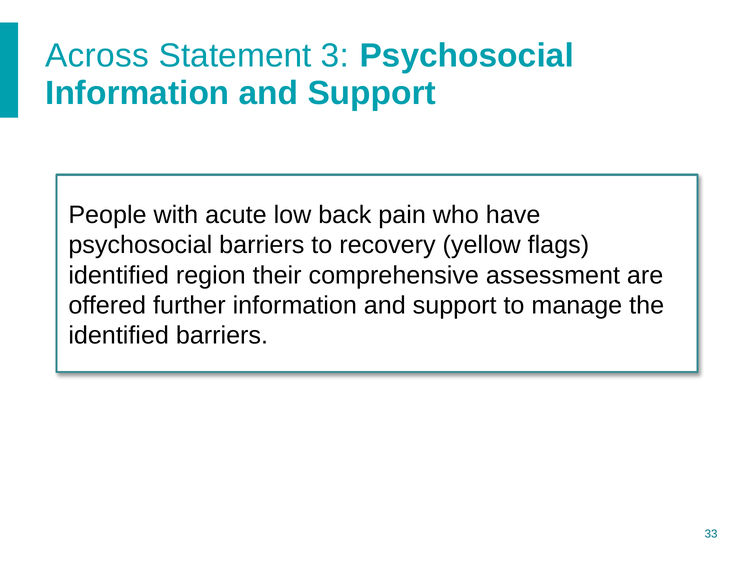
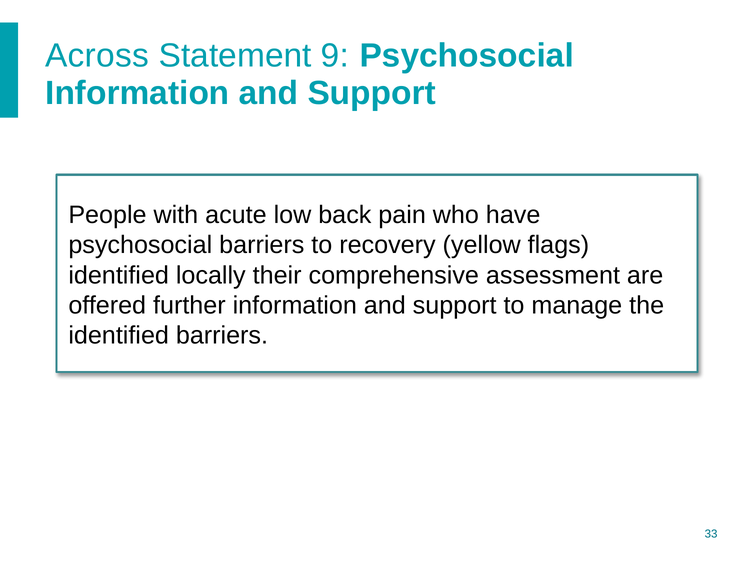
3: 3 -> 9 (335, 56)
region: region -> locally (211, 275)
